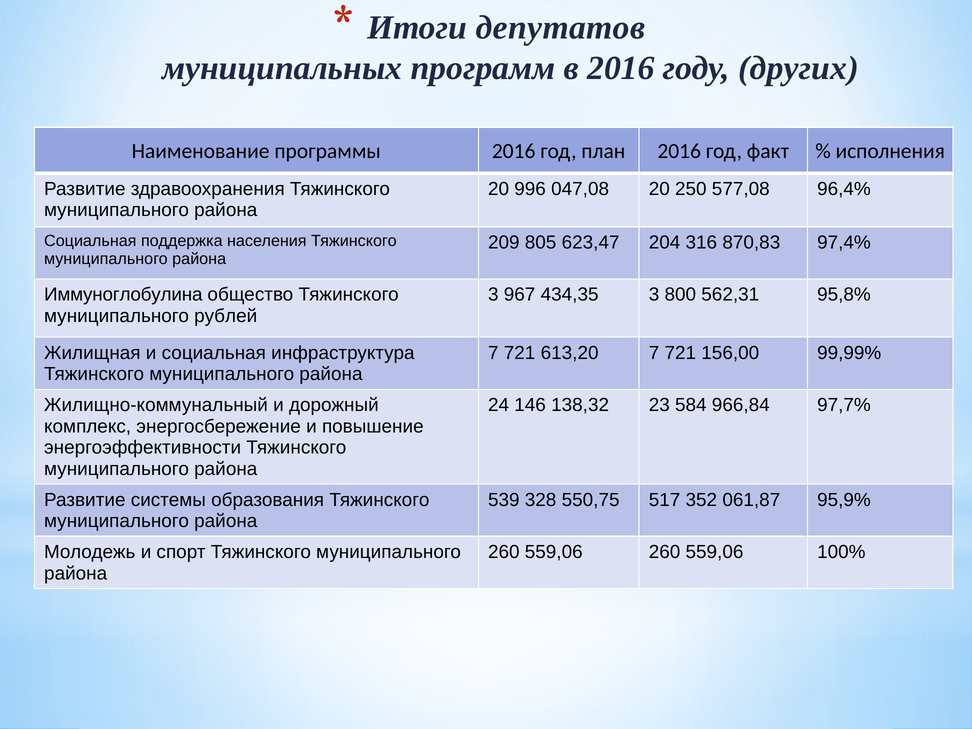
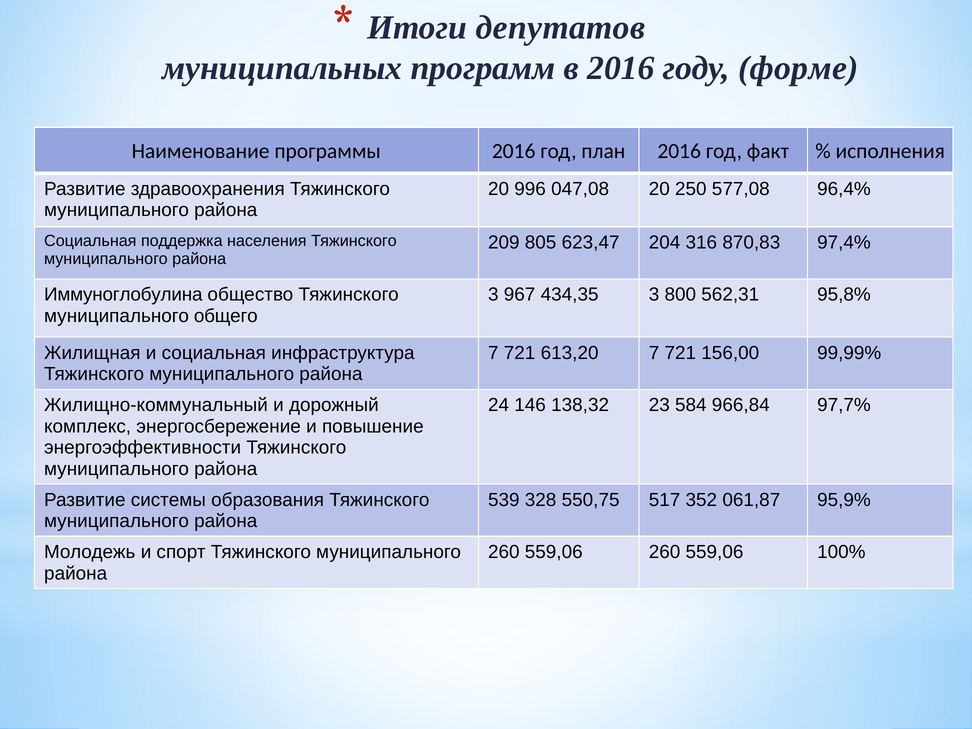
других: других -> форме (798, 68)
рублей: рублей -> общего (226, 316)
